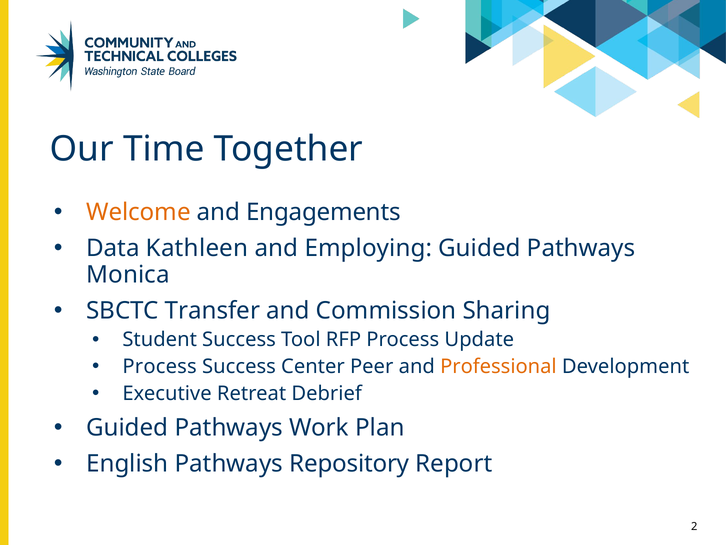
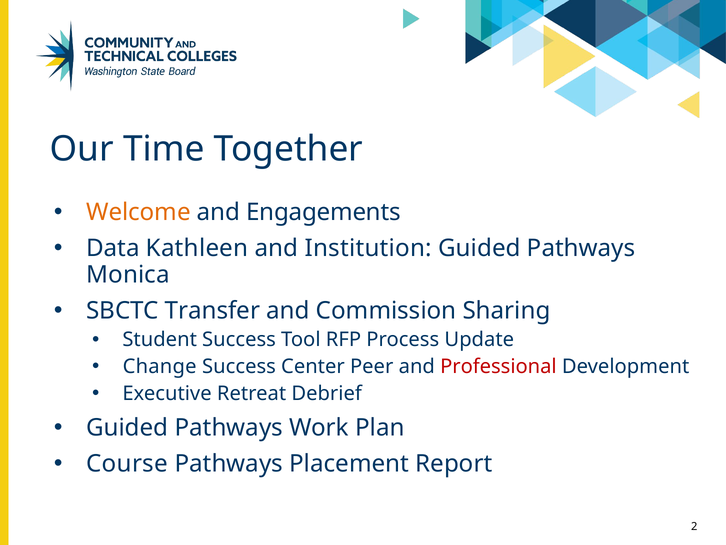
Employing: Employing -> Institution (368, 248)
Process: Process -> Change (160, 366)
Professional colour: orange -> red (498, 366)
English: English -> Course (127, 463)
Repository: Repository -> Placement (349, 463)
